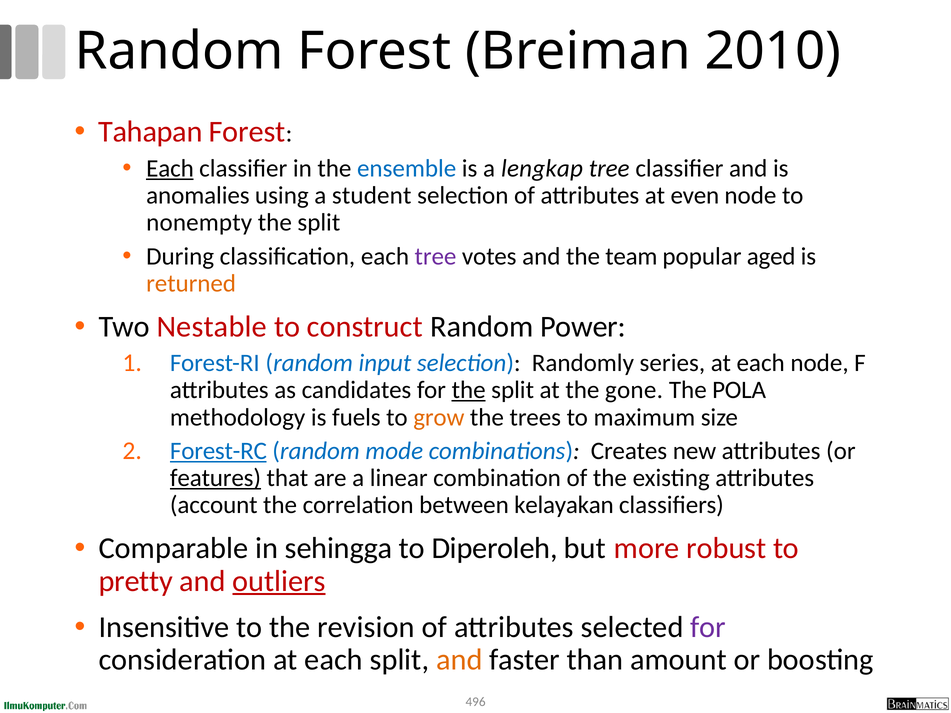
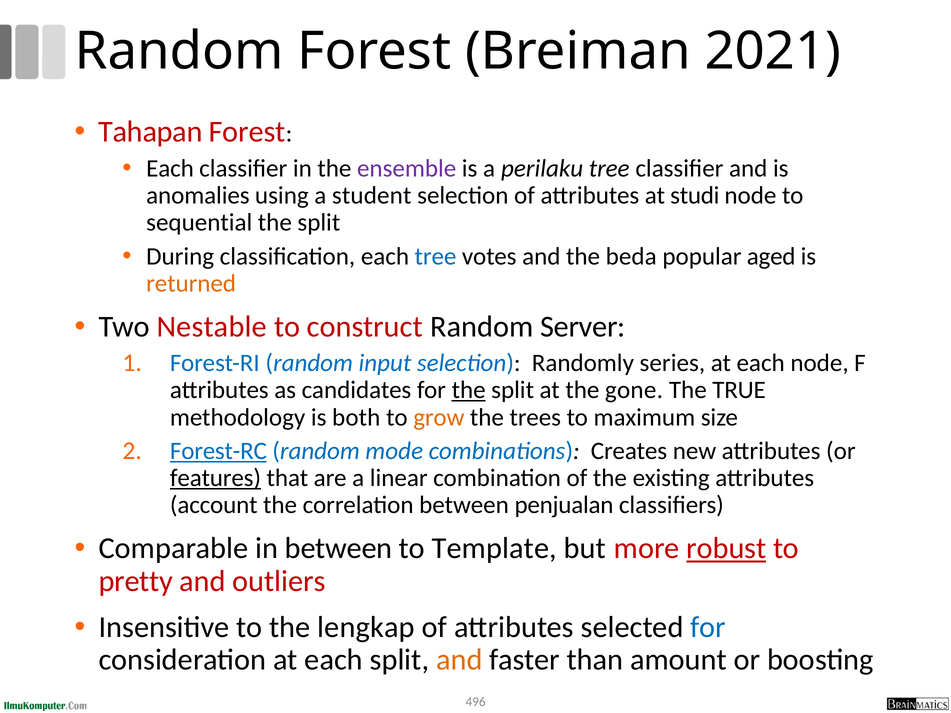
2010: 2010 -> 2021 (773, 51)
Each underline: present -> none (170, 168)
ensemble colour: blue -> purple (407, 168)
lengkap: lengkap -> perilaku (542, 168)
even: even -> studi (695, 196)
nonempty: nonempty -> sequential (199, 223)
tree colour: purple -> blue (436, 256)
team: team -> beda (631, 256)
Power: Power -> Server (583, 327)
POLA: POLA -> TRUE (739, 390)
fuels: fuels -> both (356, 417)
kelayakan: kelayakan -> penjualan (564, 505)
in sehingga: sehingga -> between (339, 548)
Diperoleh: Diperoleh -> Template (494, 548)
robust underline: none -> present (726, 548)
outliers underline: present -> none (279, 581)
revision: revision -> lengkap (366, 627)
for colour: purple -> blue (708, 627)
